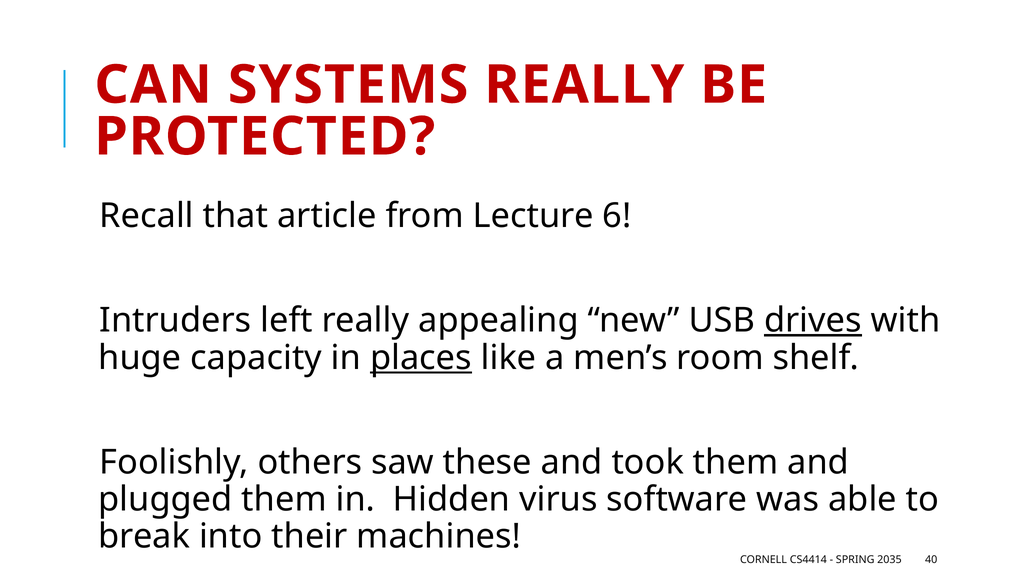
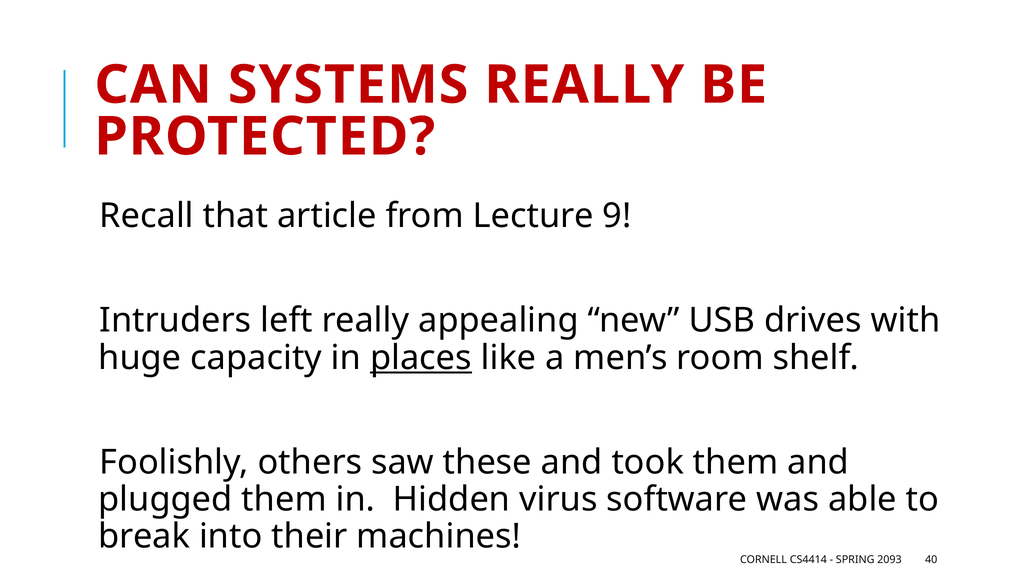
6: 6 -> 9 (617, 216)
drives underline: present -> none (813, 320)
2035: 2035 -> 2093 (889, 559)
